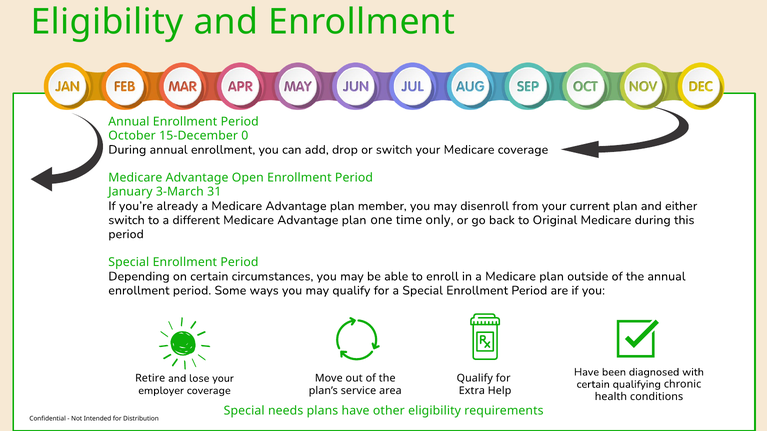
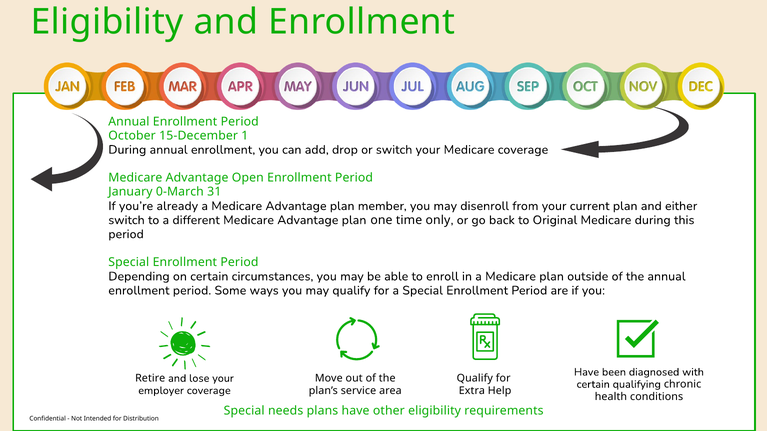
0: 0 -> 1 (245, 136)
3-March: 3-March -> 0-March (180, 192)
